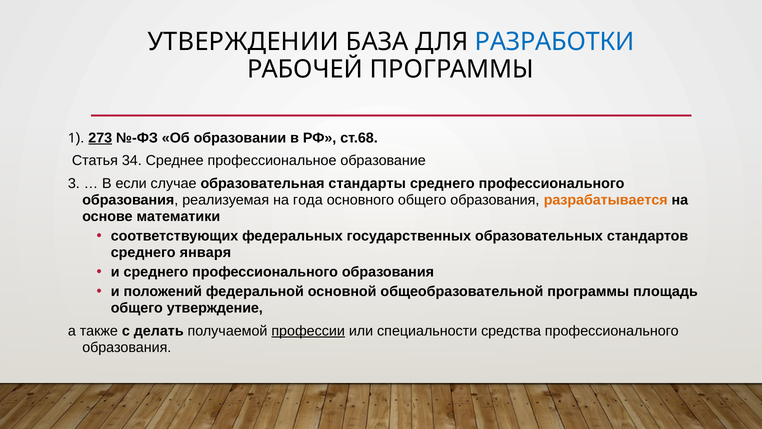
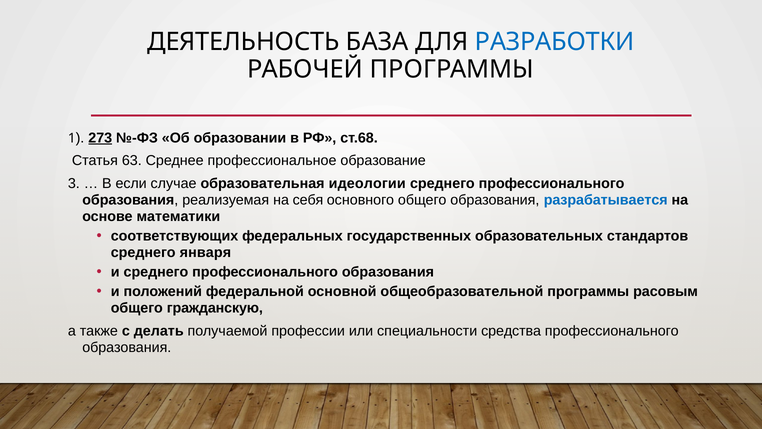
УТВЕРЖДЕНИИ: УТВЕРЖДЕНИИ -> ДЕЯТЕЛЬНОСТЬ (243, 42)
34: 34 -> 63 (132, 161)
стандарты: стандарты -> идеологии (367, 183)
года: года -> себя (308, 200)
разрабатывается colour: orange -> blue (606, 200)
площадь: площадь -> расовым (666, 291)
утверждение: утверждение -> гражданскую (215, 308)
профессии underline: present -> none (308, 331)
